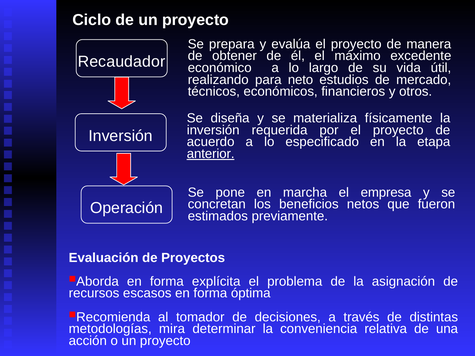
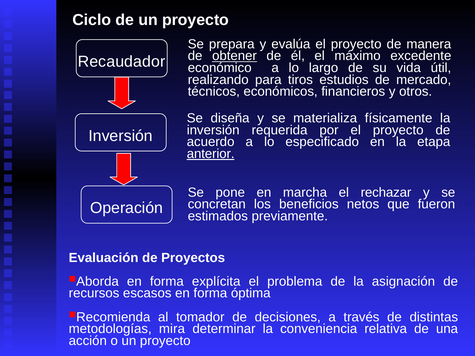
obtener underline: none -> present (234, 56)
neto: neto -> tiros (300, 80)
empresa: empresa -> rechazar (386, 193)
